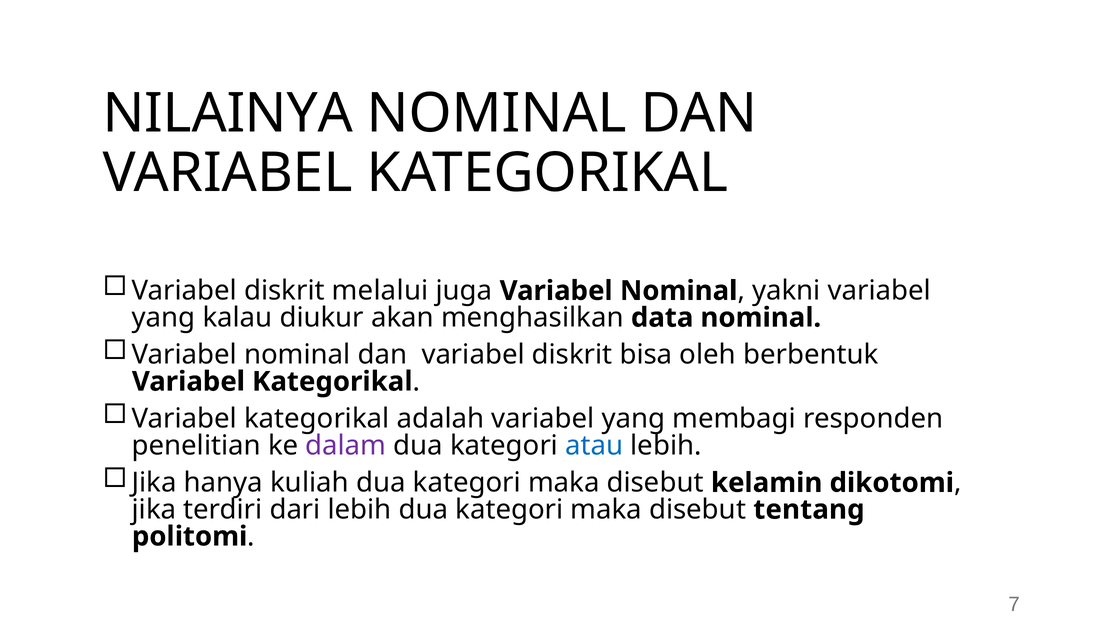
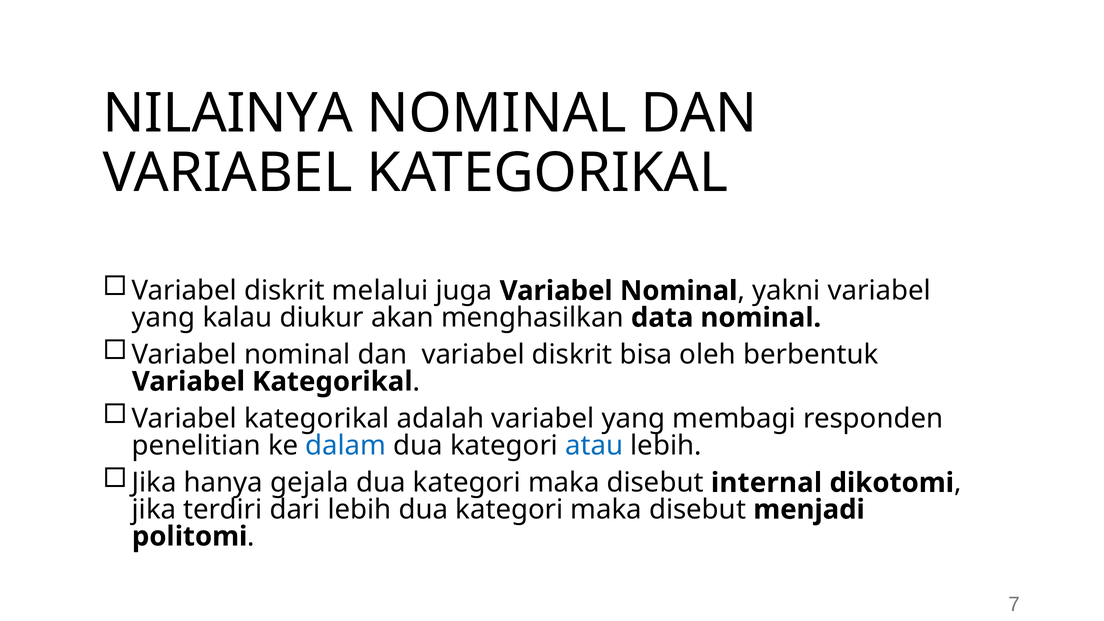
dalam colour: purple -> blue (346, 446)
kuliah: kuliah -> gejala (310, 483)
kelamin: kelamin -> internal (767, 483)
tentang: tentang -> menjadi (809, 510)
